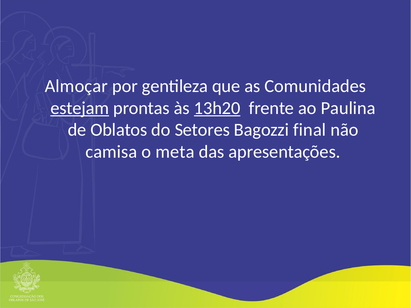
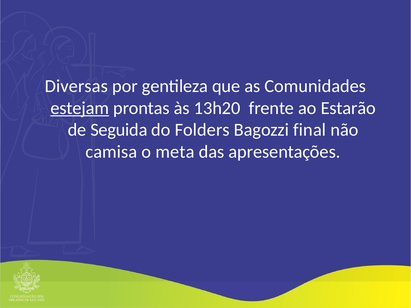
Almoçar: Almoçar -> Diversas (76, 86)
13h20 underline: present -> none (217, 108)
Paulina: Paulina -> Estarão (348, 108)
Oblatos: Oblatos -> Seguida (119, 130)
Setores: Setores -> Folders (202, 130)
